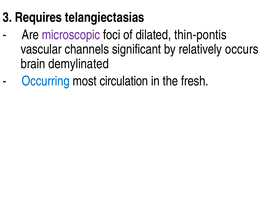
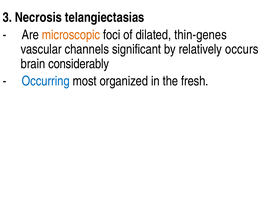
Requires: Requires -> Necrosis (38, 18)
microscopic colour: purple -> orange (71, 35)
thin-pontis: thin-pontis -> thin-genes (200, 35)
demylinated: demylinated -> considerably (79, 64)
circulation: circulation -> organized (124, 81)
